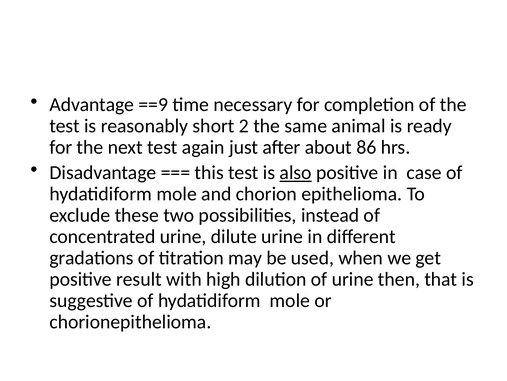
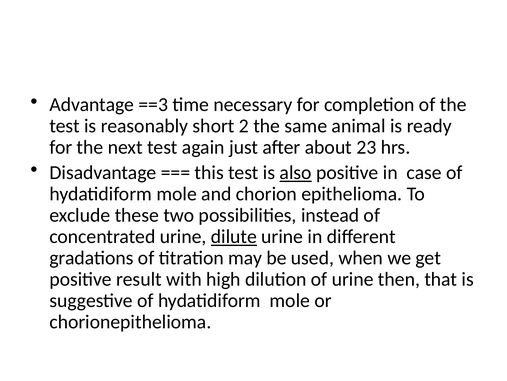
==9: ==9 -> ==3 (153, 104)
86: 86 -> 23 (366, 147)
dilute underline: none -> present (234, 236)
